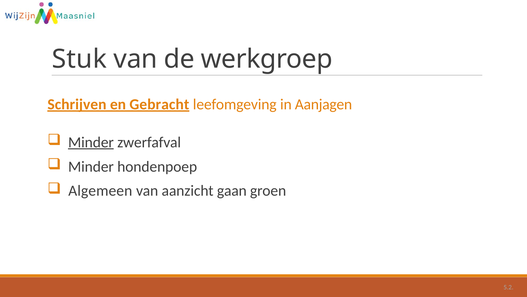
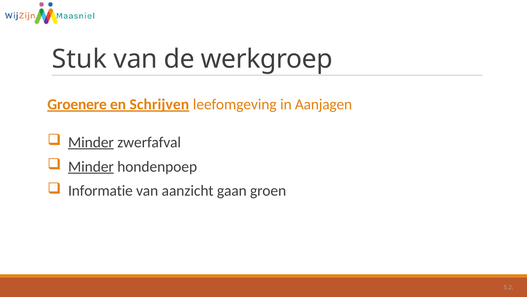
Schrijven: Schrijven -> Groenere (77, 104)
Gebracht: Gebracht -> Schrijven (159, 104)
Minder underline: none -> present (91, 166)
Algemeen: Algemeen -> Informatie (100, 191)
